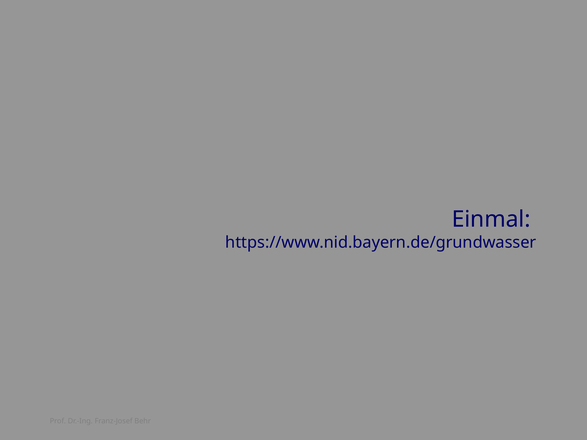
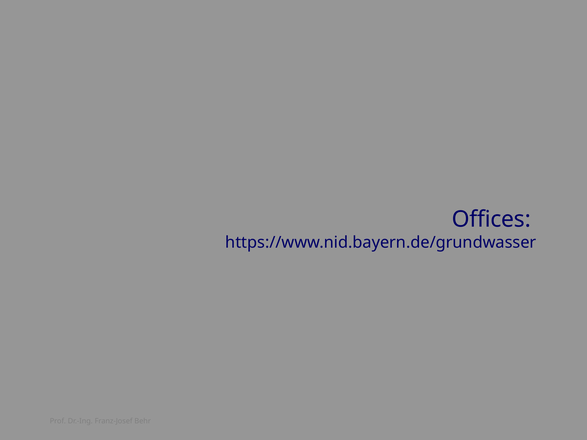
Einmal: Einmal -> Offices (491, 220)
